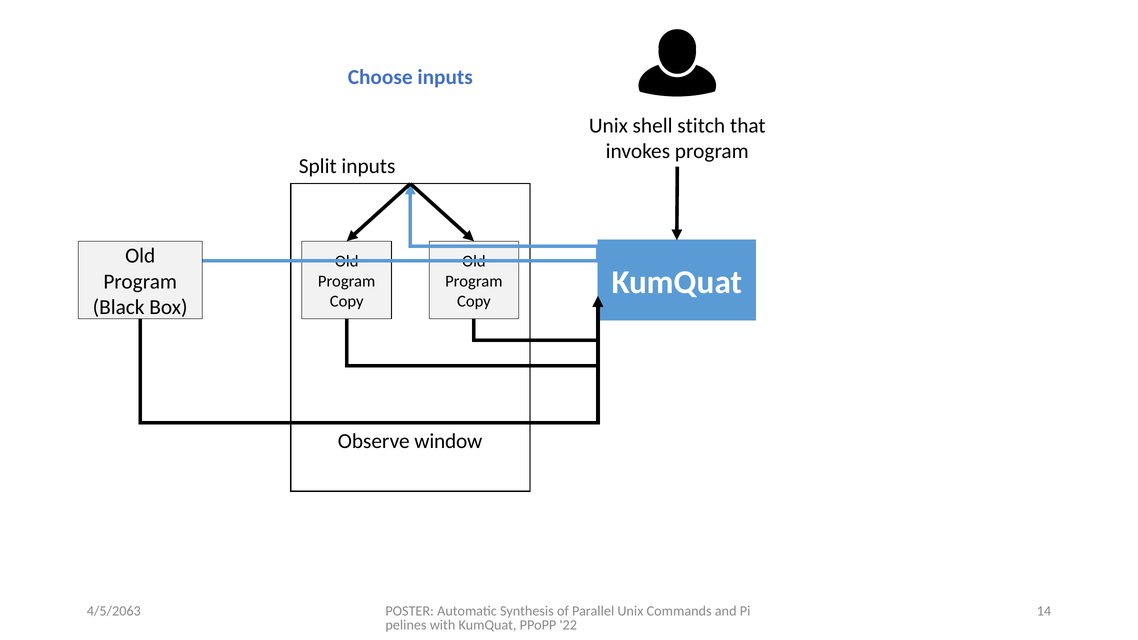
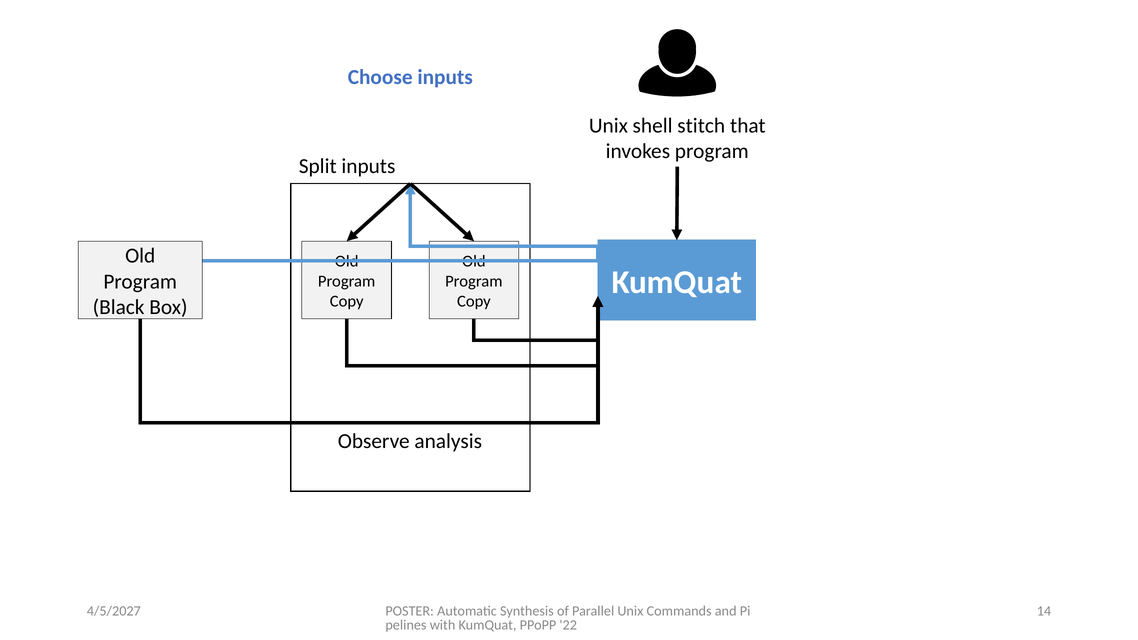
window: window -> analysis (448, 441)
4/5/2063: 4/5/2063 -> 4/5/2027 (114, 611)
